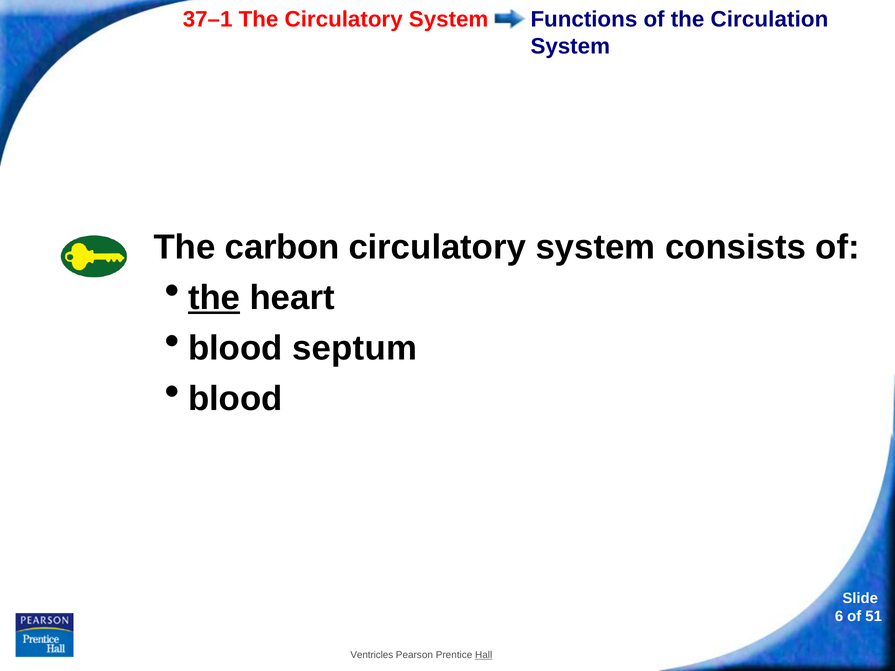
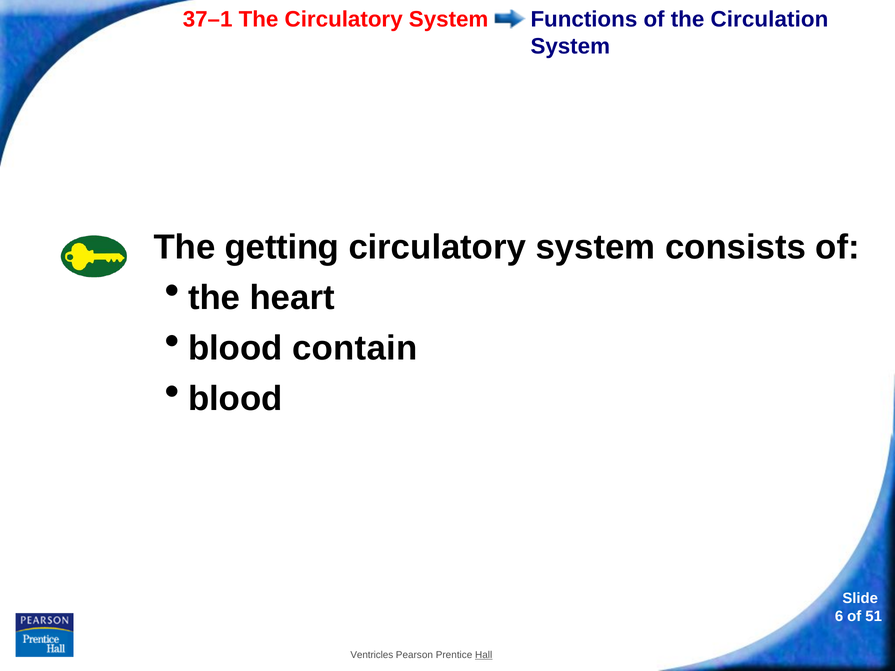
carbon: carbon -> getting (282, 247)
the underline: present -> none (214, 298)
septum: septum -> contain (355, 348)
